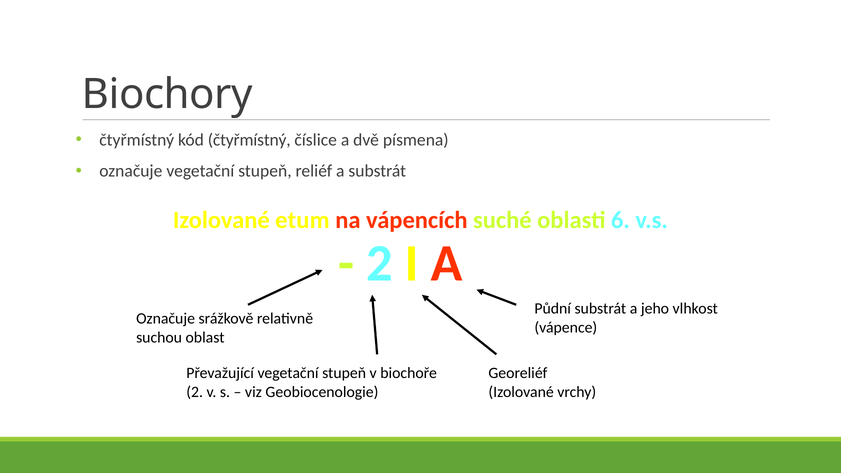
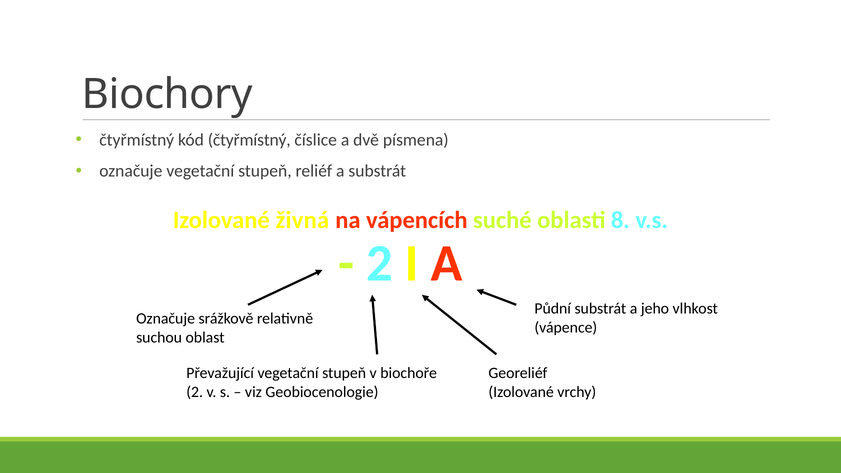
etum: etum -> živná (302, 220)
6: 6 -> 8 (620, 220)
